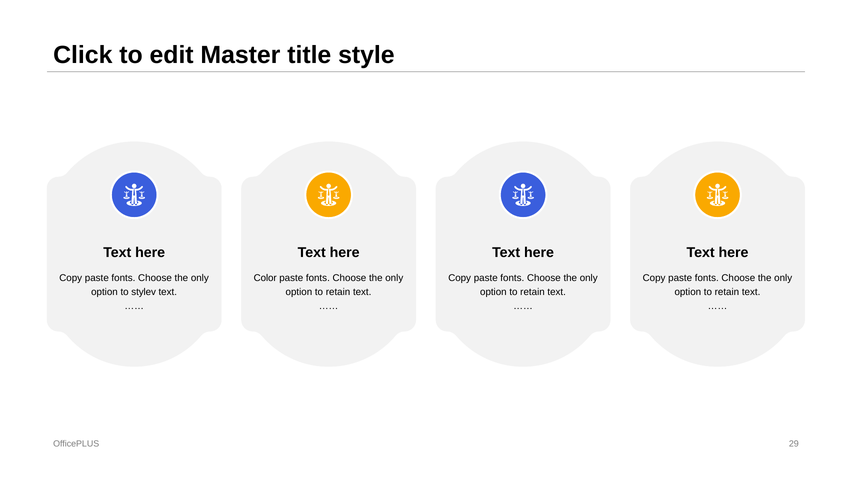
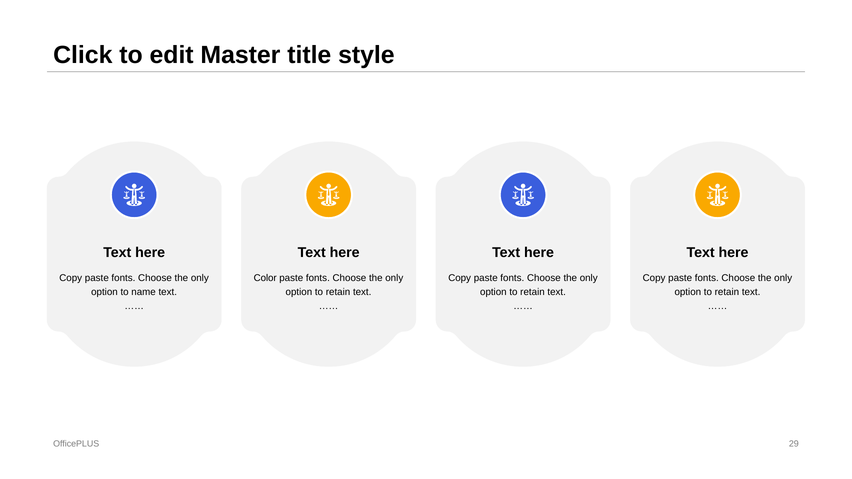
stylev: stylev -> name (144, 292)
